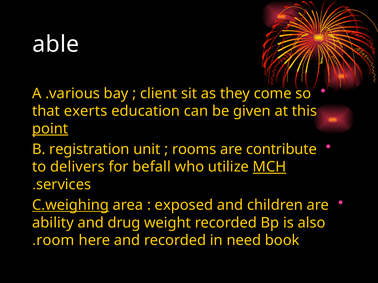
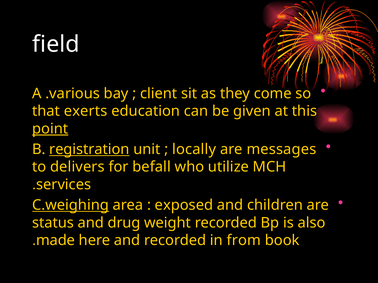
able: able -> field (56, 44)
registration underline: none -> present (89, 150)
rooms: rooms -> locally (194, 150)
contribute: contribute -> messages (281, 150)
MCH underline: present -> none (269, 167)
ability: ability -> status (53, 223)
room: room -> made (56, 241)
need: need -> from (244, 241)
